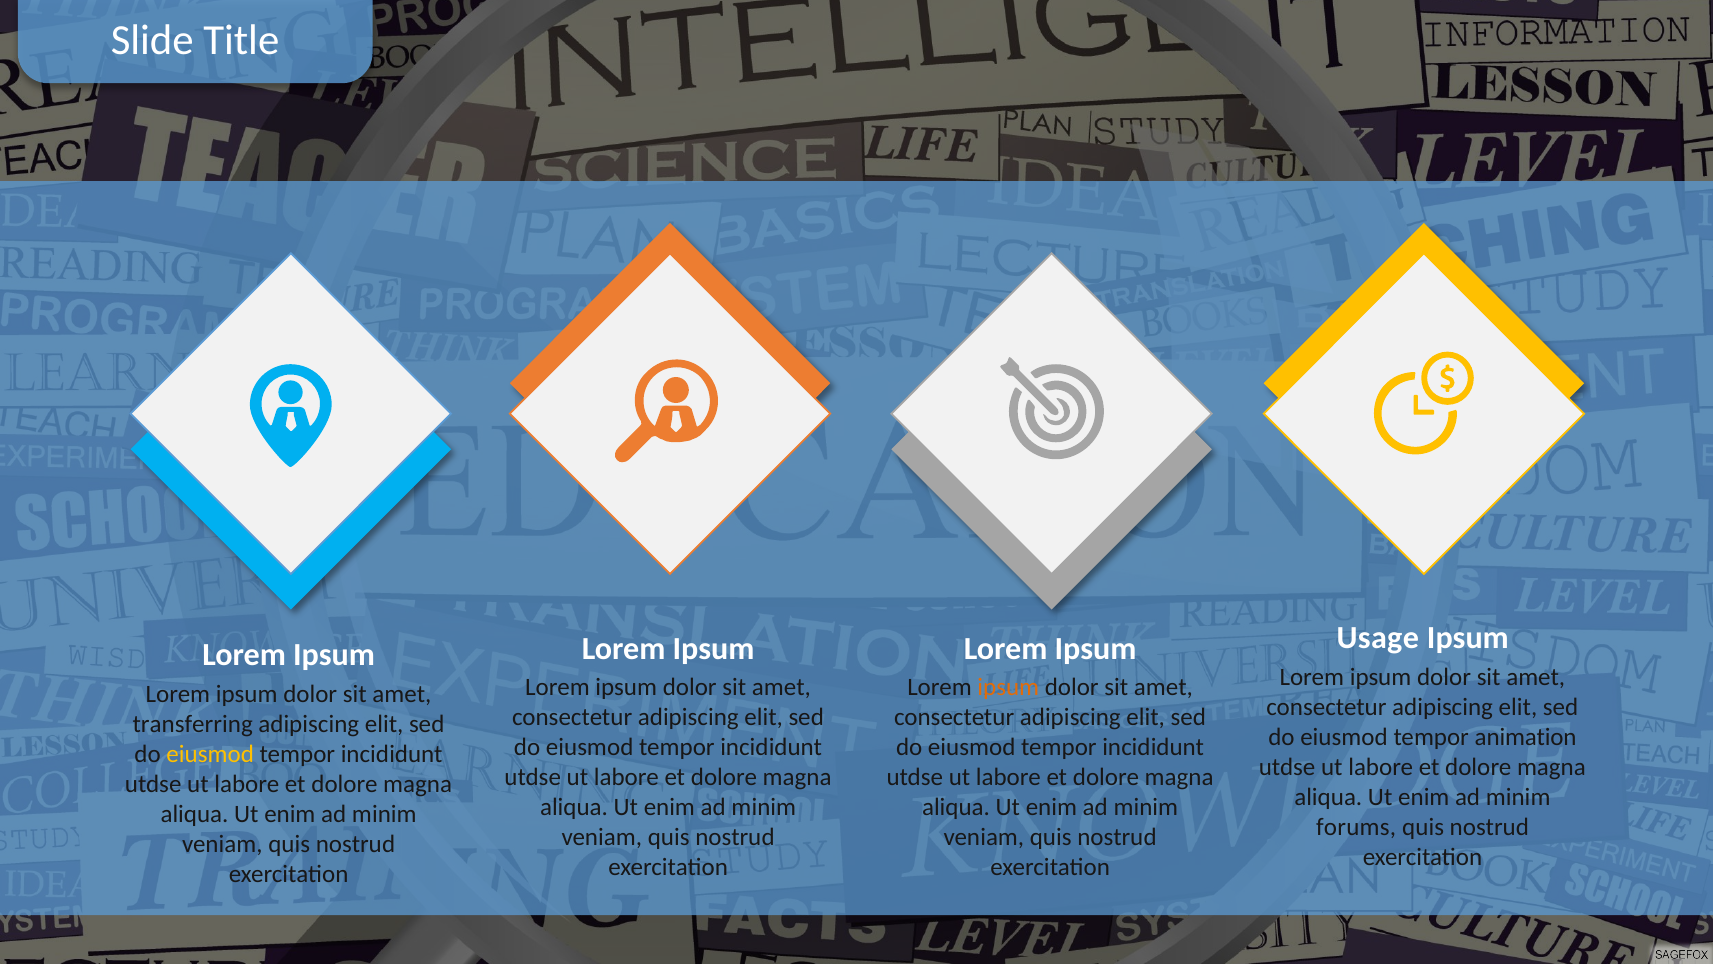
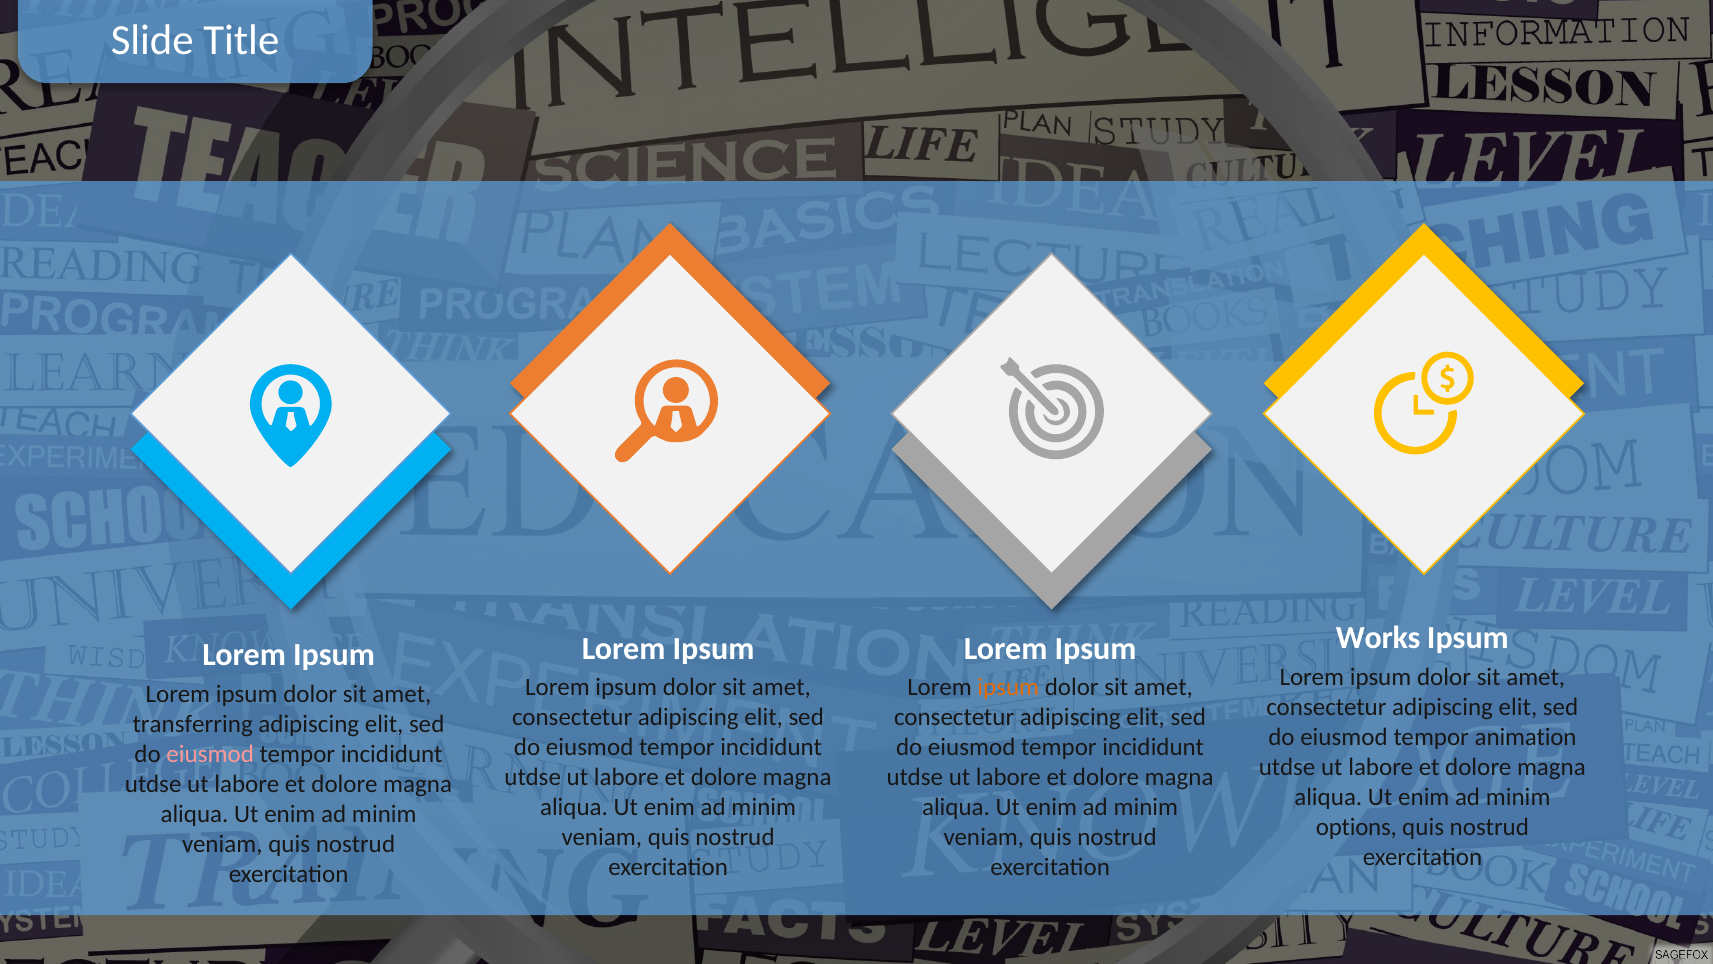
Usage: Usage -> Works (1378, 638)
eiusmod colour: yellow -> pink (210, 754)
forums: forums -> options (1356, 826)
